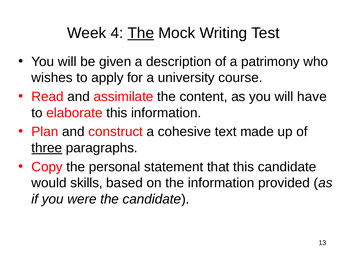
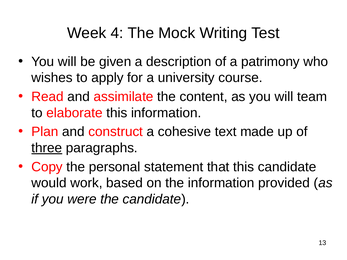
The underline: present -> none (141, 33)
have: have -> team (312, 97)
skills: skills -> work (86, 183)
